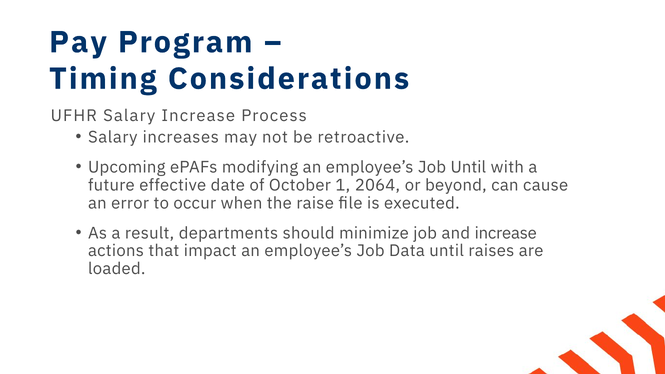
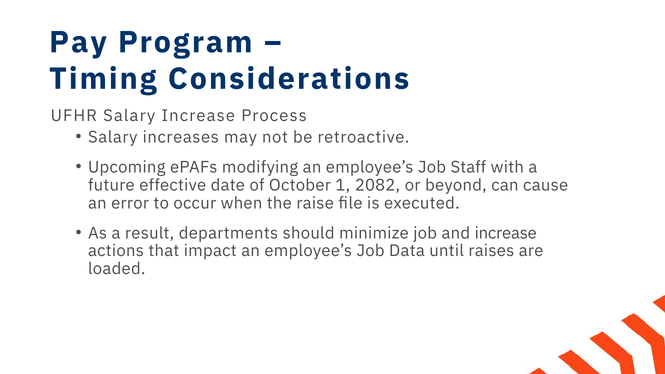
Job Until: Until -> Staff (468, 167)
2064: 2064 -> 2082 (377, 185)
